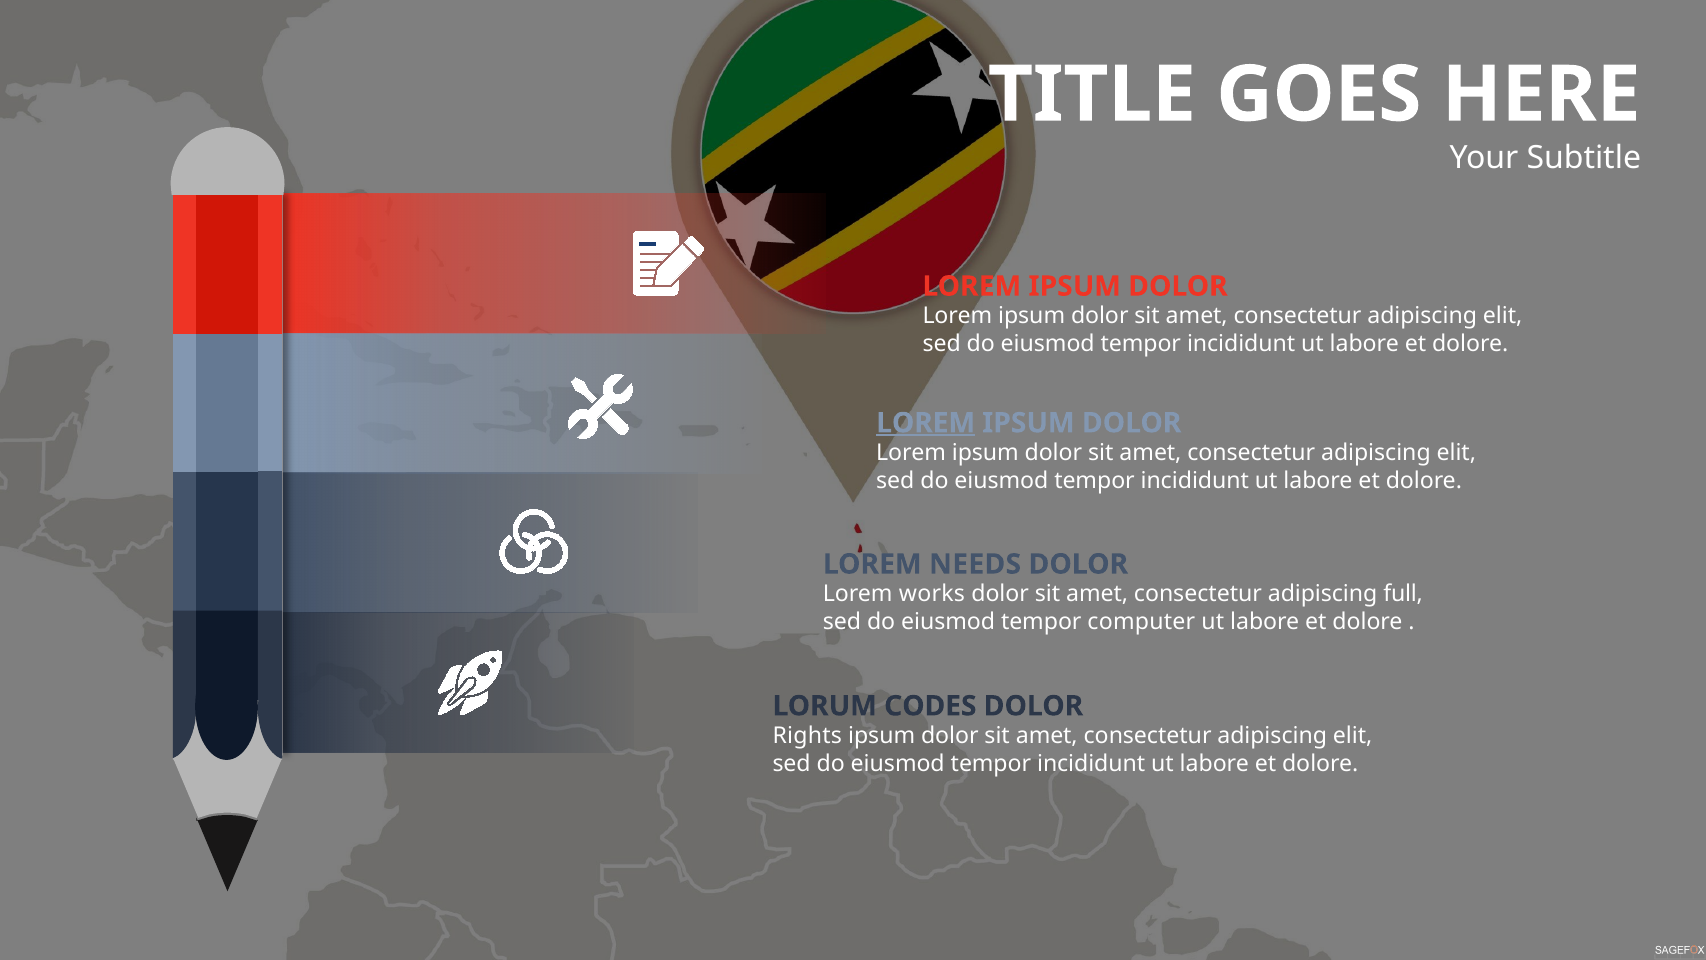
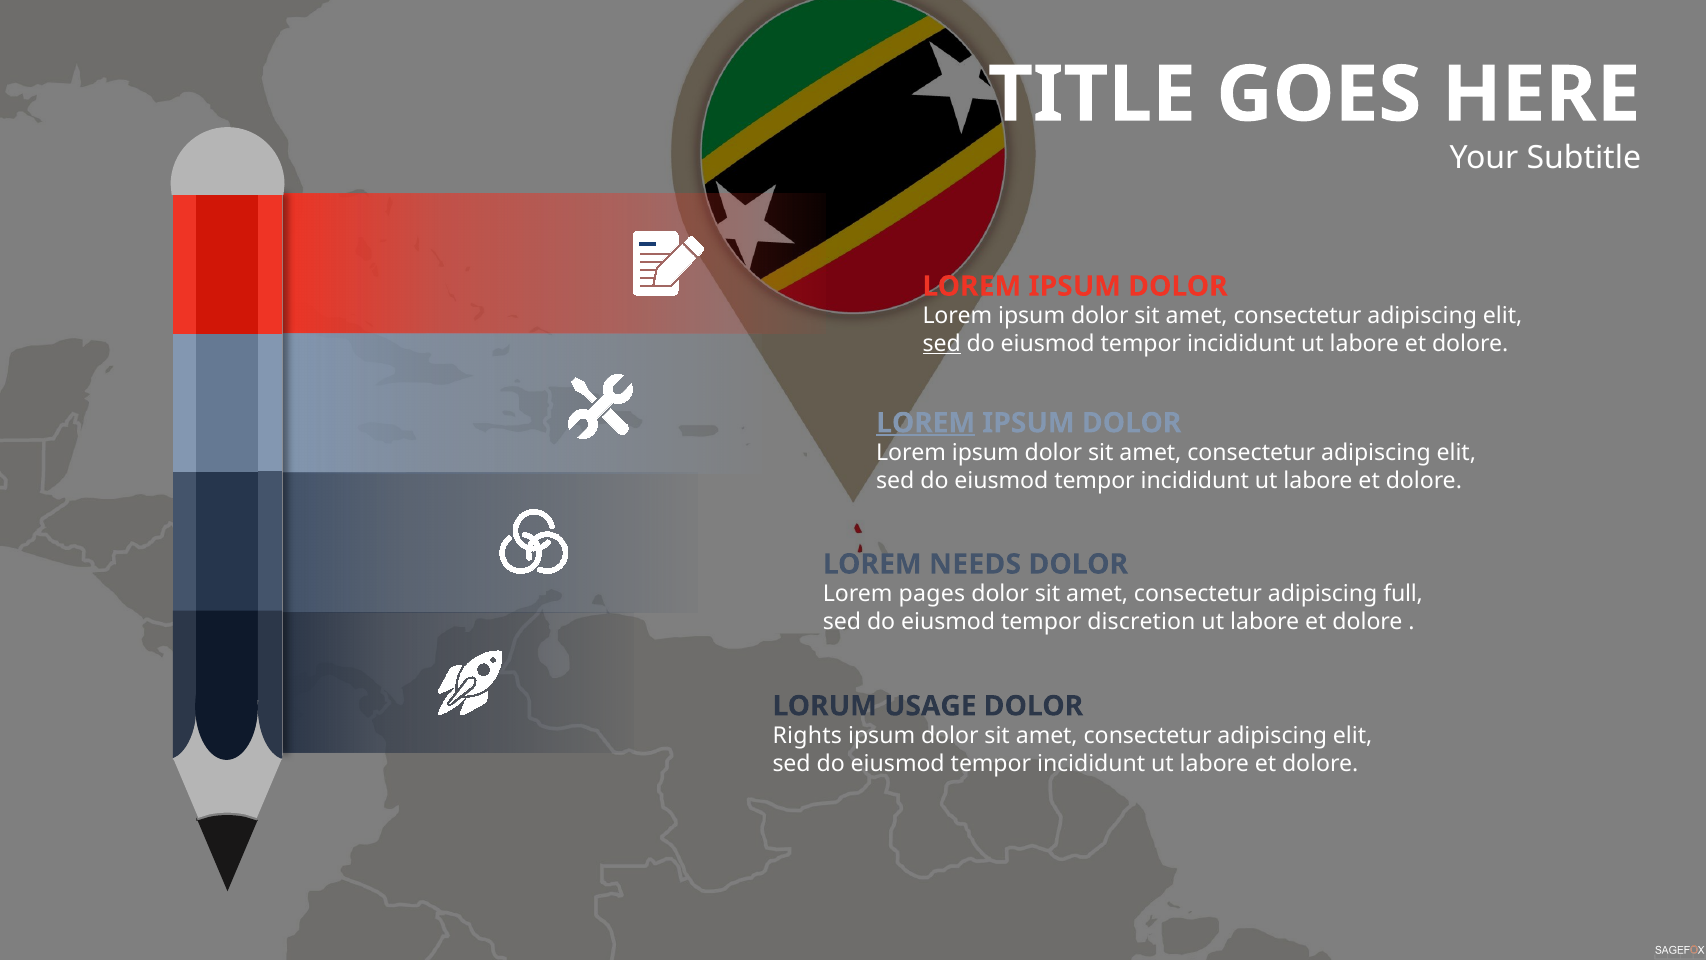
sed underline: none -> present (942, 344)
works: works -> pages (932, 594)
computer: computer -> discretion (1141, 621)
CODES: CODES -> USAGE (930, 706)
